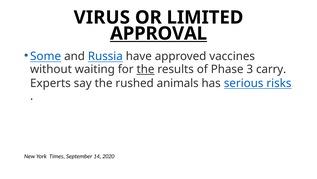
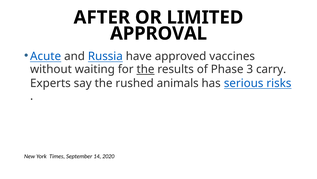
VIRUS: VIRUS -> AFTER (102, 17)
APPROVAL underline: present -> none (159, 33)
Some: Some -> Acute (46, 56)
